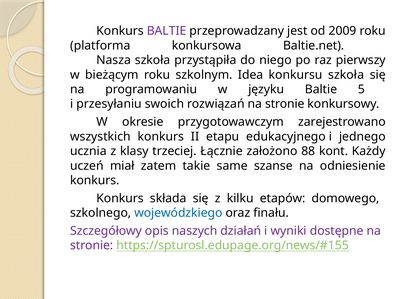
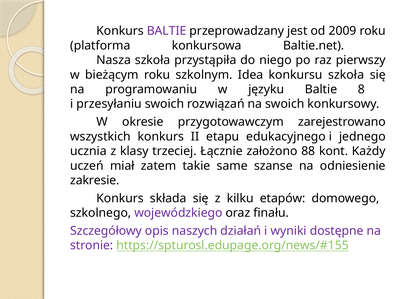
5: 5 -> 8 (361, 89)
rozwiązań na stronie: stronie -> swoich (285, 104)
konkurs: konkurs -> zakresie (95, 181)
wojewódzkiego colour: blue -> purple (178, 213)
